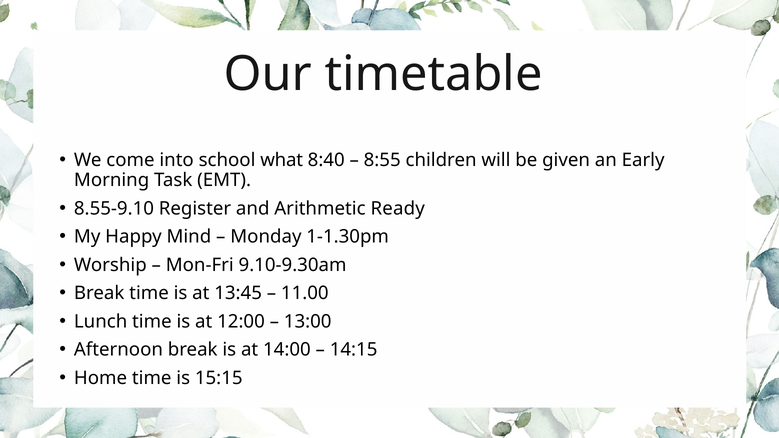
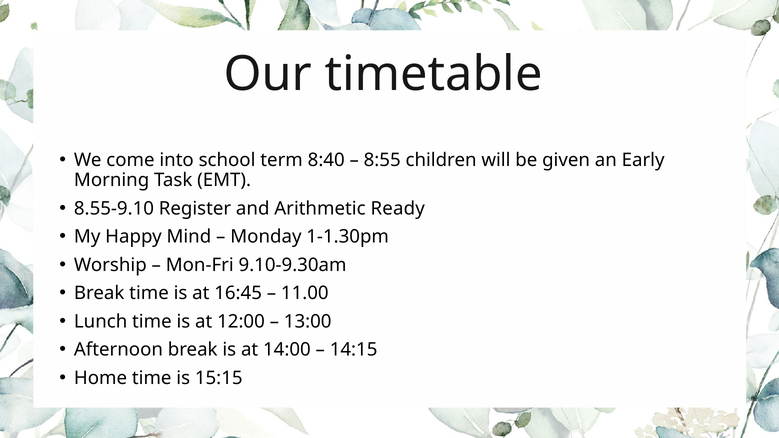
what: what -> term (282, 160)
13:45: 13:45 -> 16:45 (238, 293)
